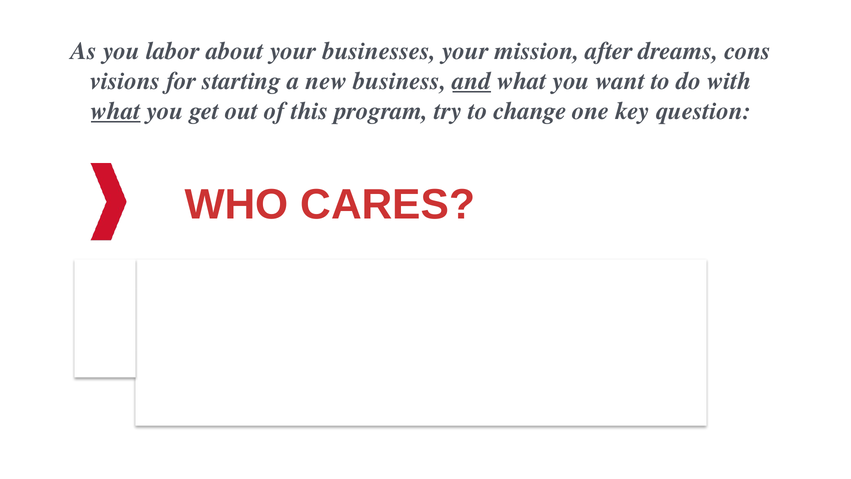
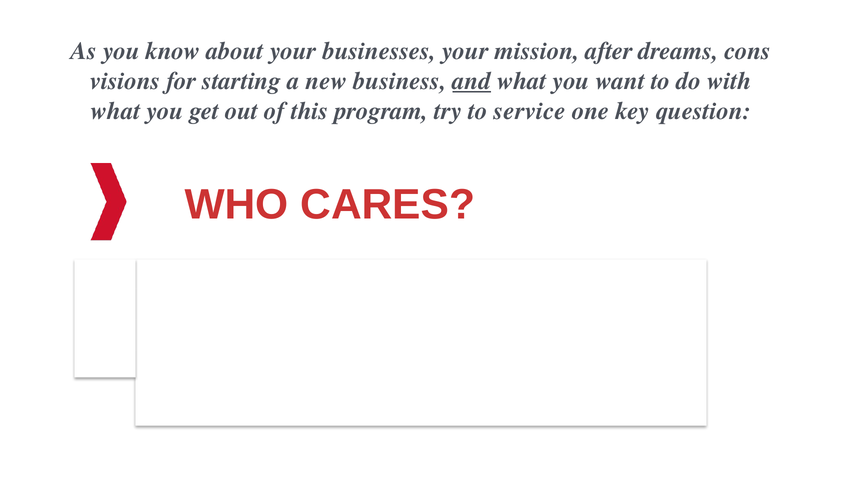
labor: labor -> know (173, 51)
what underline: present -> none (116, 111)
change: change -> service (530, 111)
